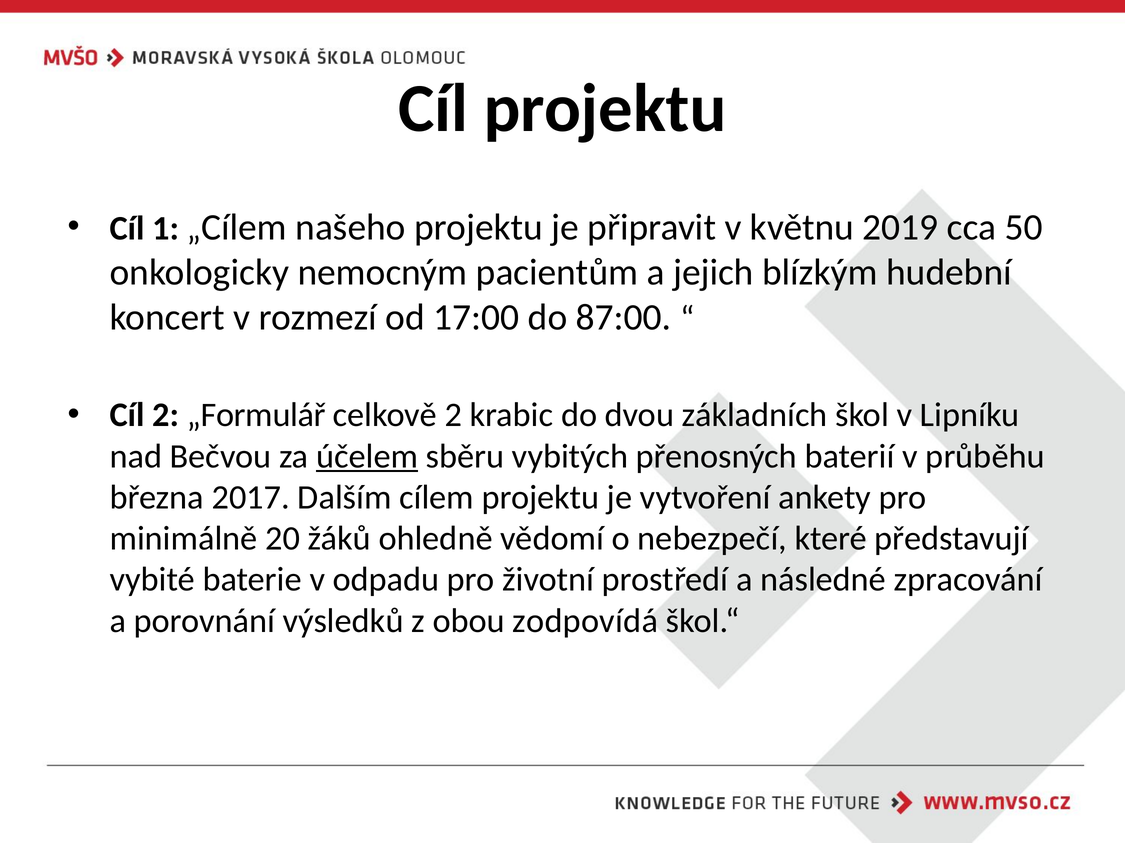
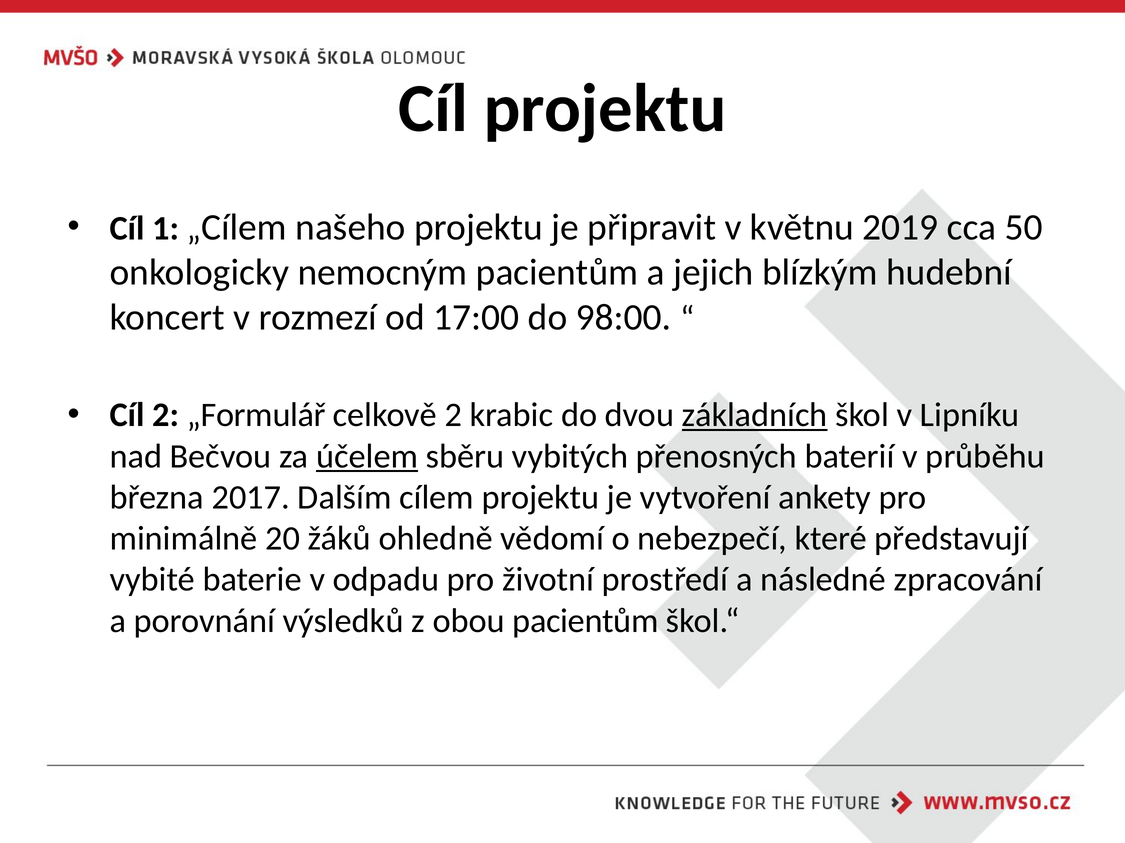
87:00: 87:00 -> 98:00 (623, 318)
základních underline: none -> present (755, 415)
obou zodpovídá: zodpovídá -> pacientům (585, 621)
